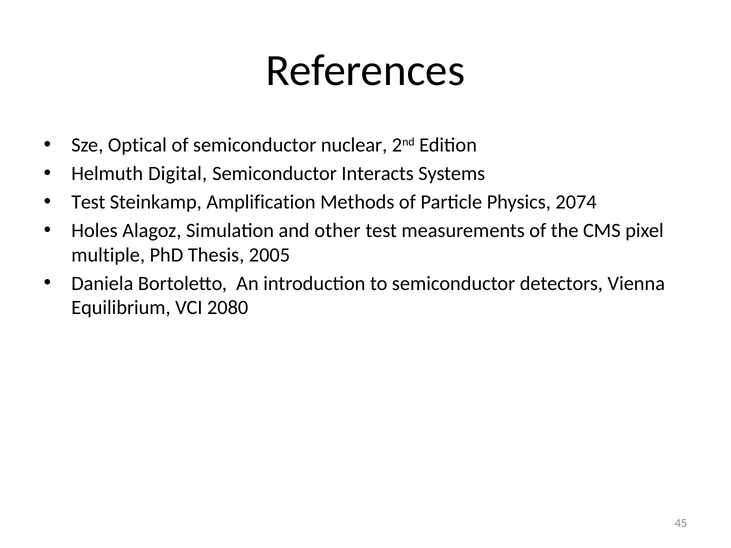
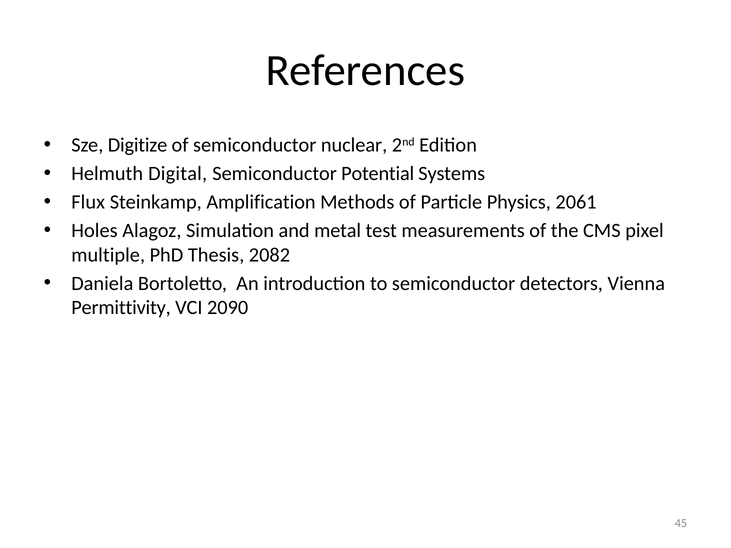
Optical: Optical -> Digitize (138, 145)
Interacts: Interacts -> Potential (378, 174)
Test: Test -> Flux (88, 202)
2074: 2074 -> 2061 (576, 202)
other: other -> metal (338, 231)
2005: 2005 -> 2082 (269, 255)
Equilibrium: Equilibrium -> Permittivity (121, 308)
2080: 2080 -> 2090 (228, 308)
